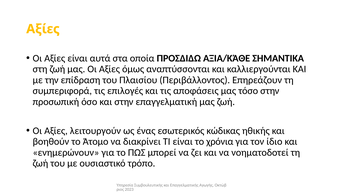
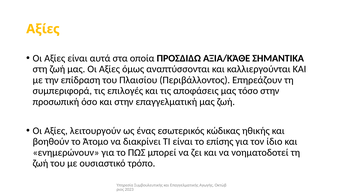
χρόνια: χρόνια -> επίσης (220, 141)
